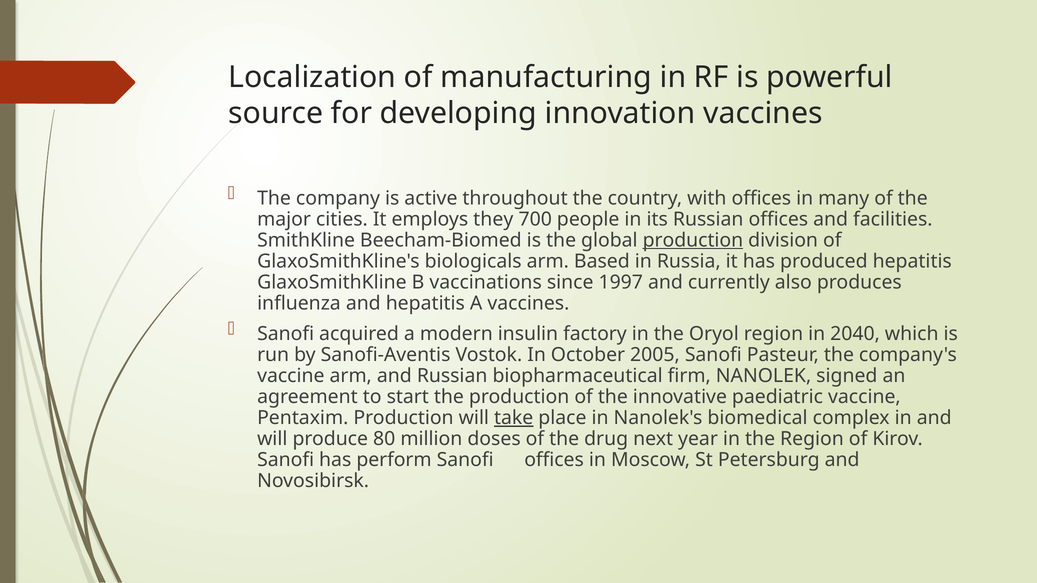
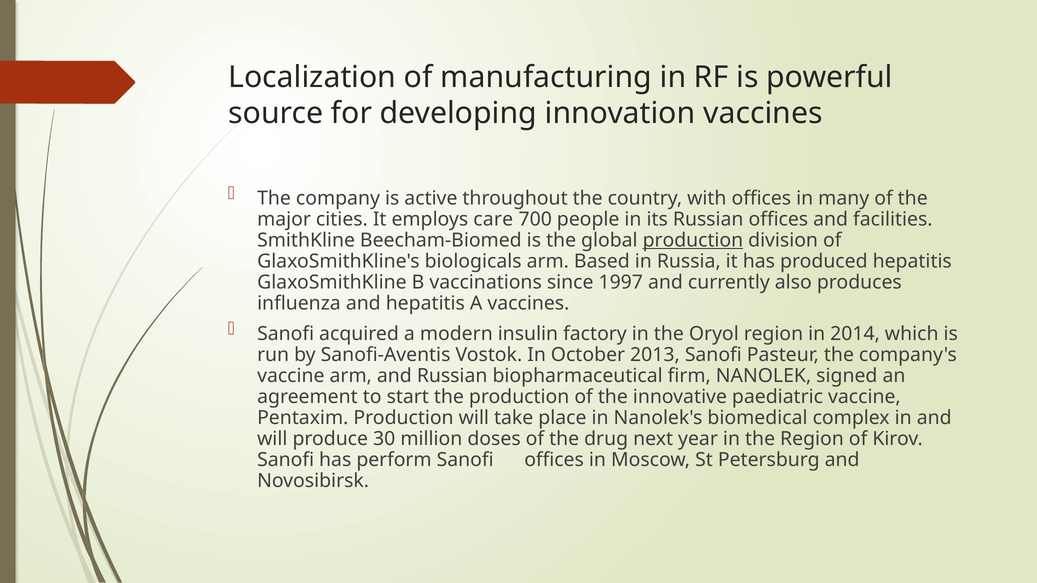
they: they -> care (493, 219)
2040: 2040 -> 2014 (855, 334)
2005: 2005 -> 2013 (655, 355)
take underline: present -> none (514, 418)
80: 80 -> 30 (384, 439)
